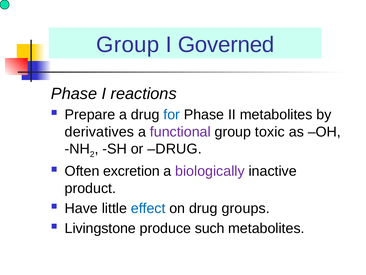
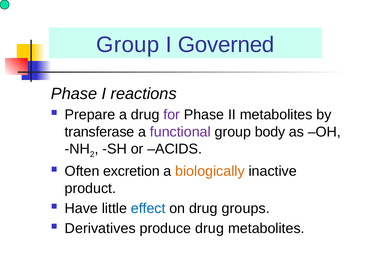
for colour: blue -> purple (172, 115)
derivatives: derivatives -> transferase (100, 132)
toxic: toxic -> body (270, 132)
or DRUG: DRUG -> ACIDS (175, 149)
biologically colour: purple -> orange (210, 171)
Livingstone: Livingstone -> Derivatives (100, 228)
produce such: such -> drug (209, 228)
